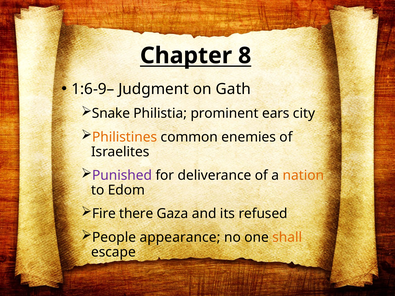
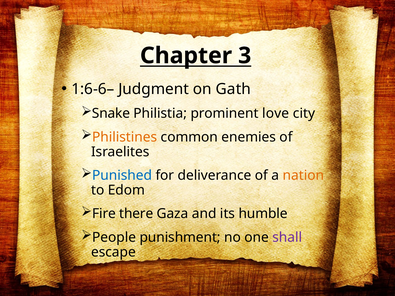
8: 8 -> 3 (245, 56)
1:6-9–: 1:6-9– -> 1:6-6– (93, 89)
ears: ears -> love (276, 114)
Punished colour: purple -> blue (122, 175)
refused: refused -> humble (263, 214)
appearance: appearance -> punishment (180, 237)
shall colour: orange -> purple (287, 237)
